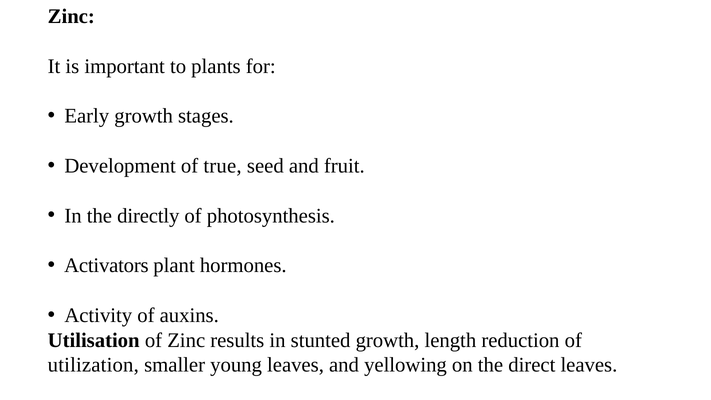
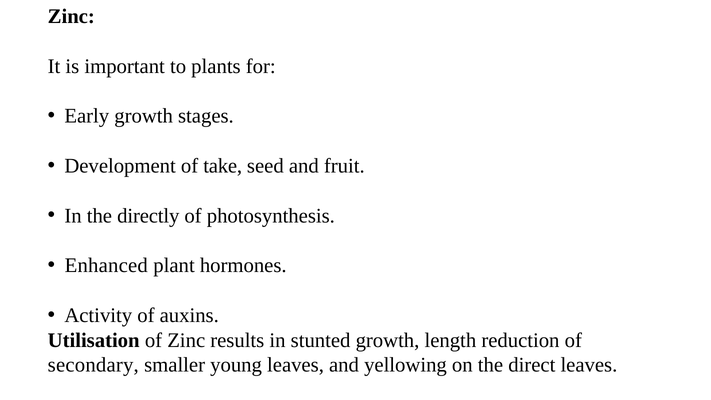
true: true -> take (223, 166)
Activators: Activators -> Enhanced (106, 265)
utilization: utilization -> secondary (93, 365)
